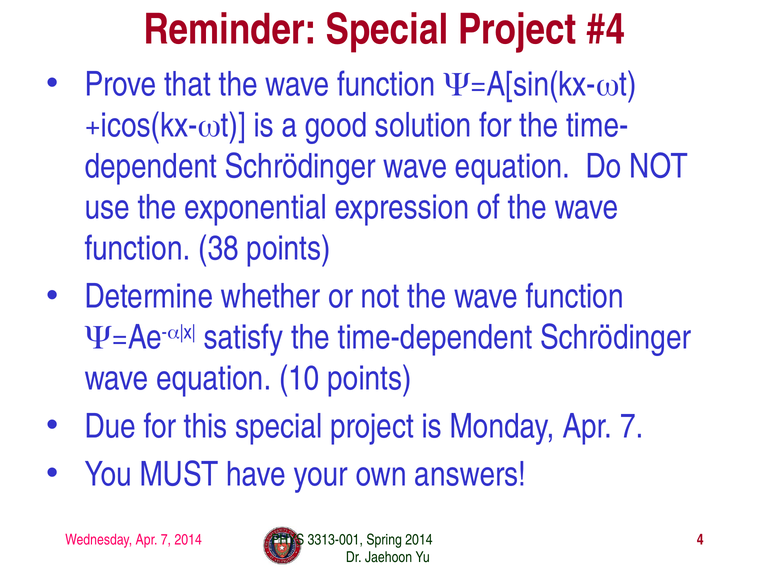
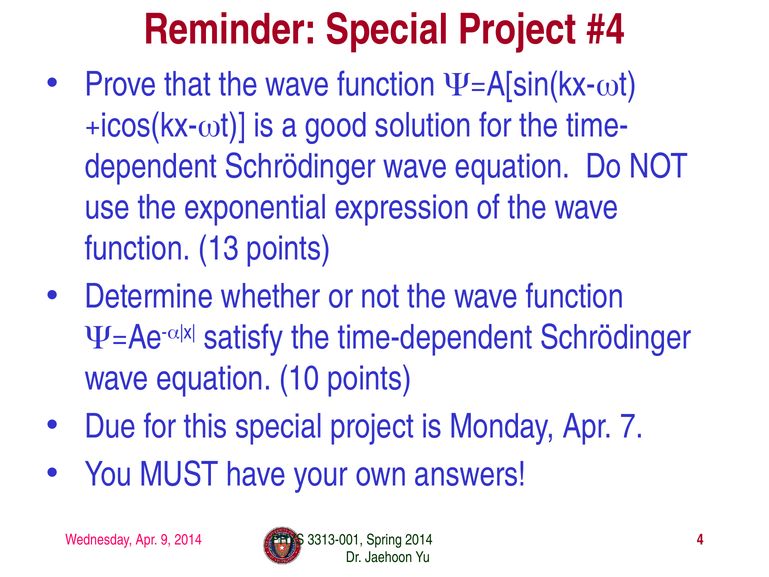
38: 38 -> 13 (218, 249)
Wednesday Apr 7: 7 -> 9 (166, 539)
